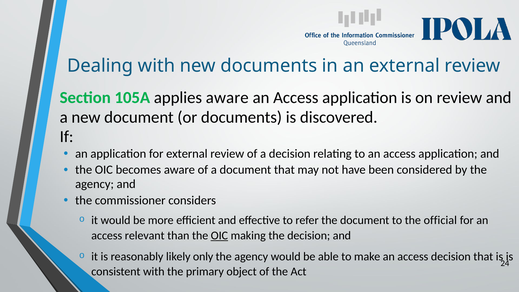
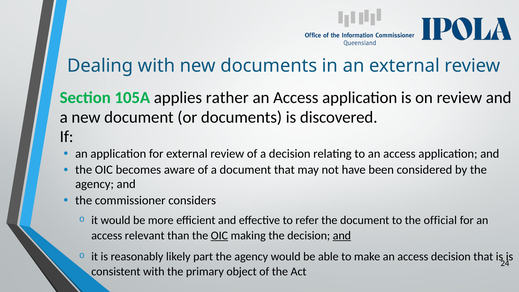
applies aware: aware -> rather (227, 98)
and underline: none -> present (342, 235)
only: only -> part (203, 256)
